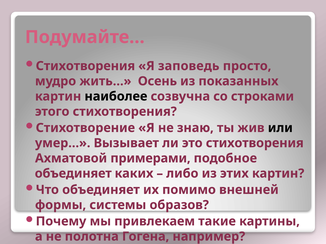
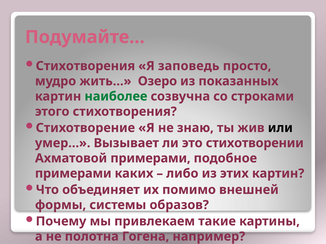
Осень: Осень -> Озеро (157, 81)
наиболее colour: black -> green (116, 97)
это стихотворения: стихотворения -> стихотворении (255, 143)
объединяет: объединяет -> примерами (73, 174)
